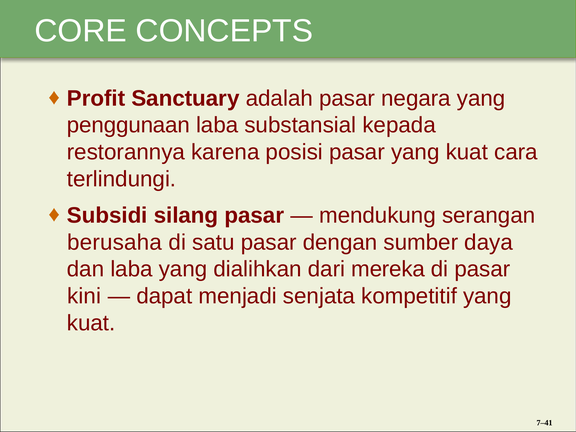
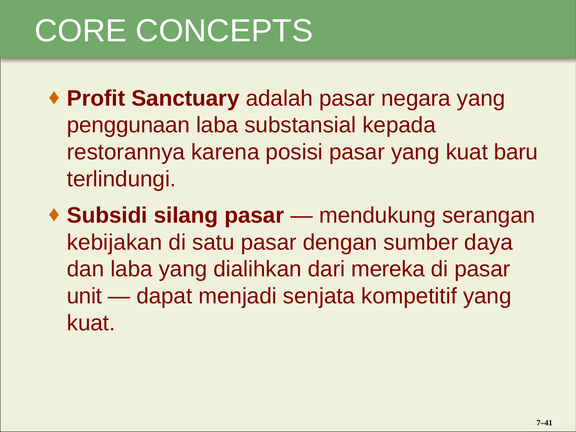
cara: cara -> baru (516, 152)
berusaha: berusaha -> kebijakan (115, 242)
kini: kini -> unit (84, 296)
